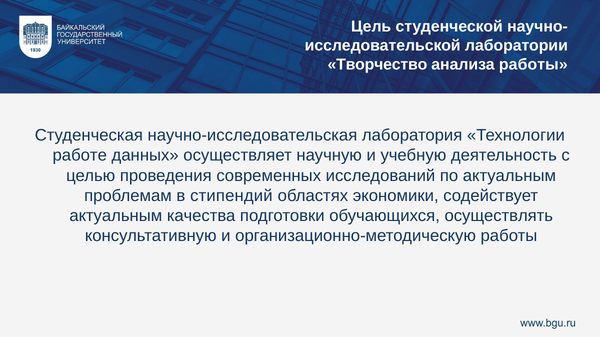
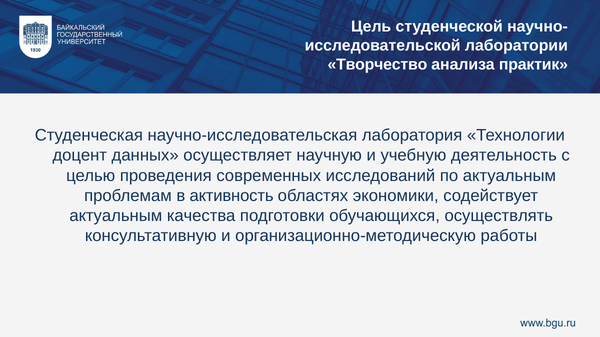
анализа работы: работы -> практик (533, 64)
работе: работе -> доцент (80, 156)
стипендий: стипендий -> активность (232, 196)
